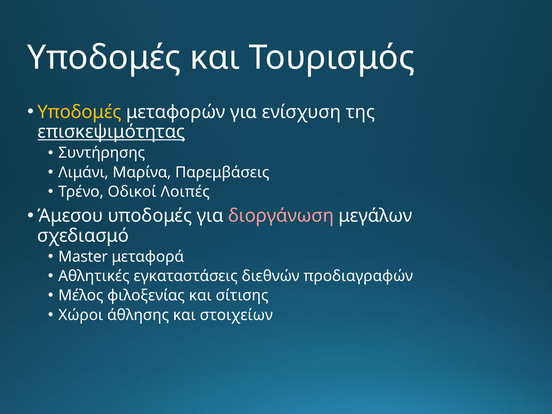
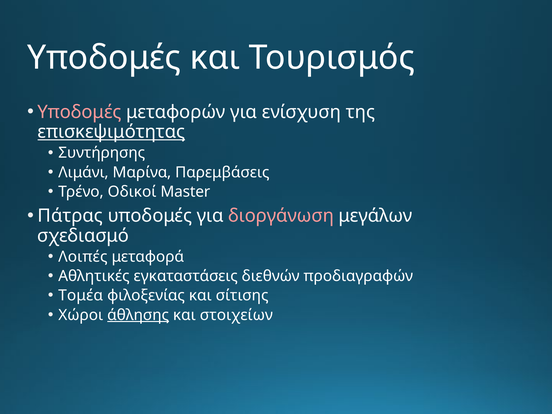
Υποδομές colour: yellow -> pink (80, 112)
Λοιπές: Λοιπές -> Master (185, 192)
Άμεσου: Άμεσου -> Πάτρας (70, 216)
Master: Master -> Λοιπές (83, 257)
Μέλος: Μέλος -> Τομέα (81, 296)
άθλησης underline: none -> present (138, 315)
